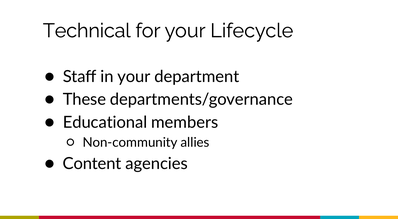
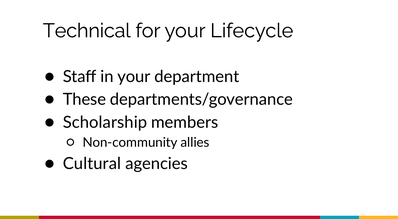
Educational: Educational -> Scholarship (105, 122)
Content: Content -> Cultural (92, 163)
